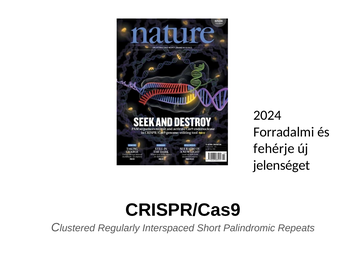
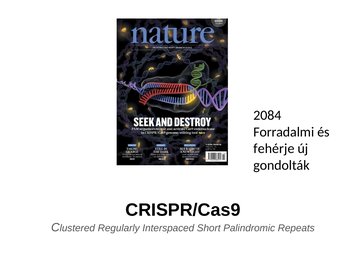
2024: 2024 -> 2084 (267, 115)
jelenséget: jelenséget -> gondolták (282, 165)
